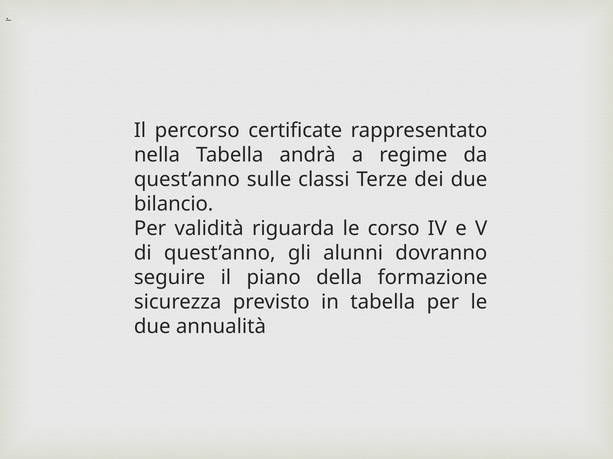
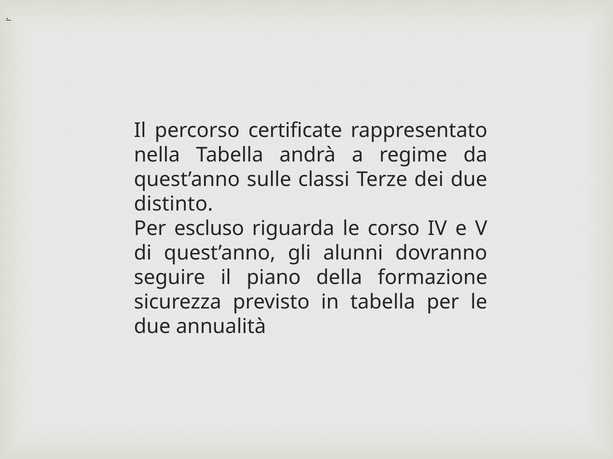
bilancio: bilancio -> distinto (174, 204)
validità: validità -> escluso (209, 229)
